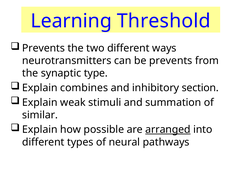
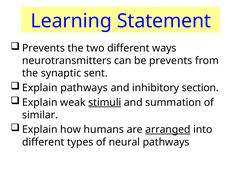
Threshold: Threshold -> Statement (164, 21)
type: type -> sent (96, 73)
Explain combines: combines -> pathways (84, 88)
stimuli underline: none -> present (105, 102)
possible: possible -> humans (104, 129)
